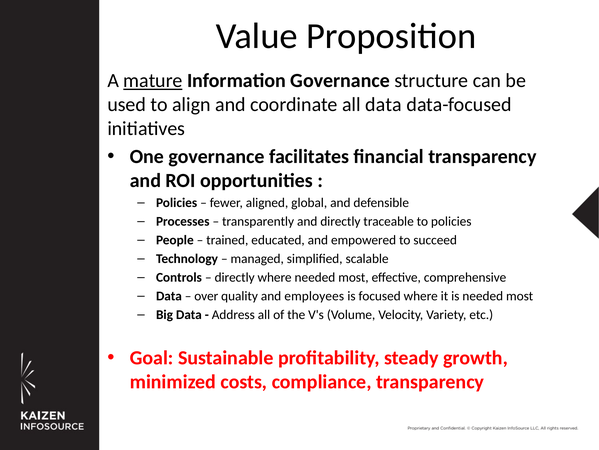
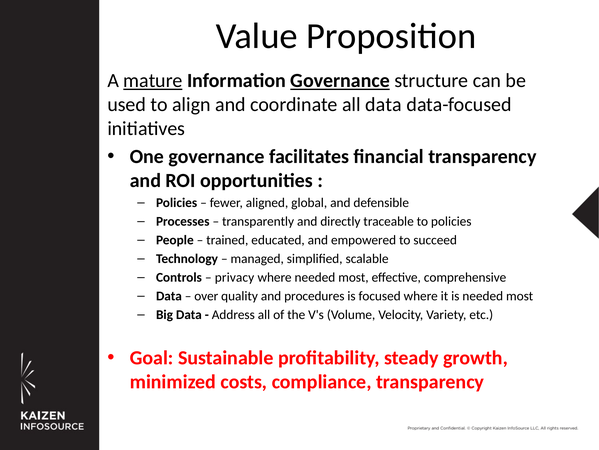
Governance underline: none -> present (340, 81)
directly: directly -> privacy (235, 277)
employees: employees -> procedures (314, 296)
